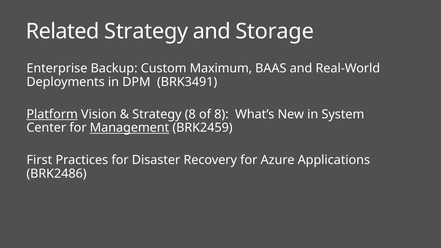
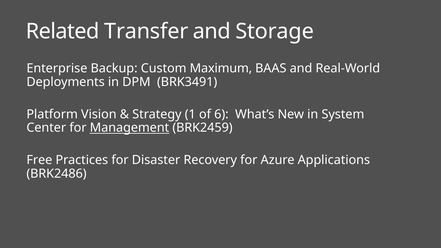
Related Strategy: Strategy -> Transfer (146, 31)
Platform underline: present -> none (52, 114)
Strategy 8: 8 -> 1 (190, 114)
of 8: 8 -> 6 (221, 114)
First: First -> Free (39, 160)
